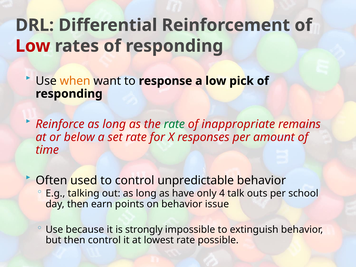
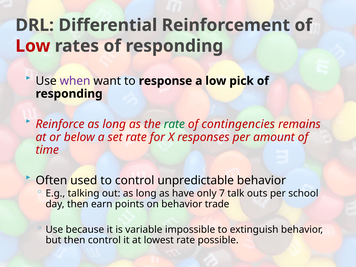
when colour: orange -> purple (75, 81)
inappropriate: inappropriate -> contingencies (238, 124)
4: 4 -> 7 (222, 193)
issue: issue -> trade (217, 204)
strongly: strongly -> variable (144, 230)
